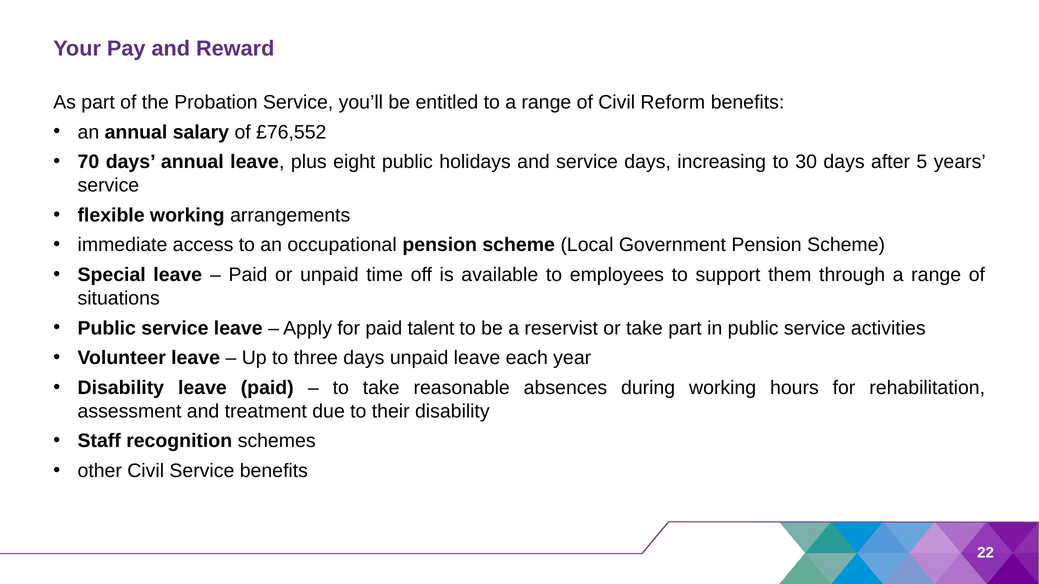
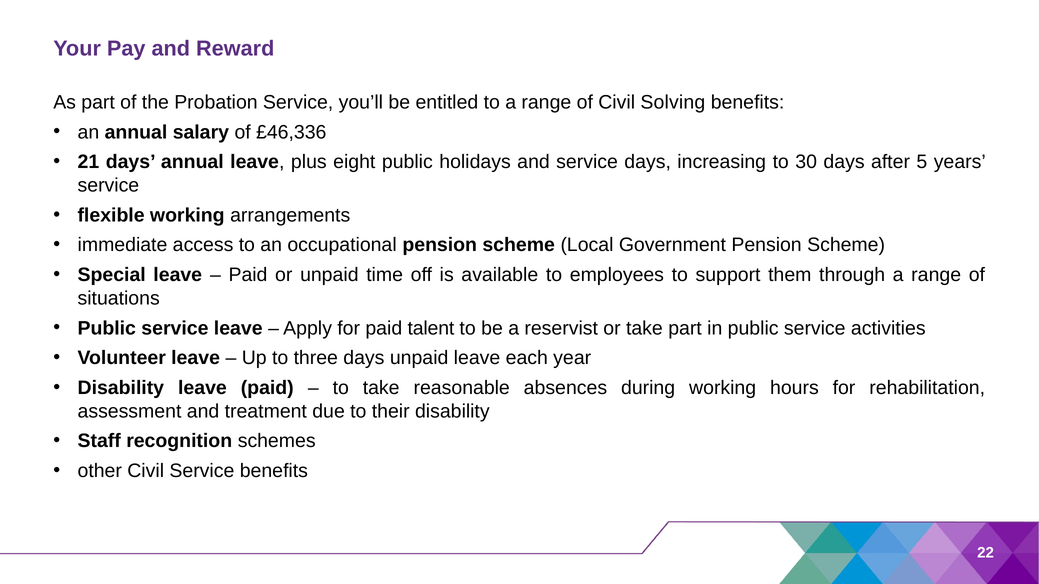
Reform: Reform -> Solving (673, 102)
£76,552: £76,552 -> £46,336 (291, 132)
70: 70 -> 21 (88, 162)
